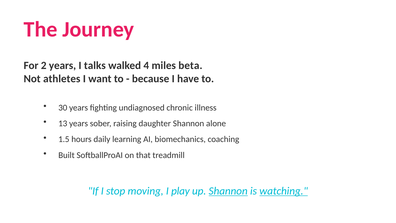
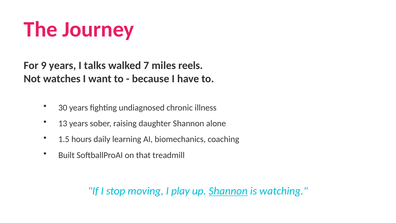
2: 2 -> 9 (44, 65)
4: 4 -> 7 (146, 65)
beta: beta -> reels (191, 65)
athletes: athletes -> watches (62, 79)
watching underline: present -> none (284, 191)
